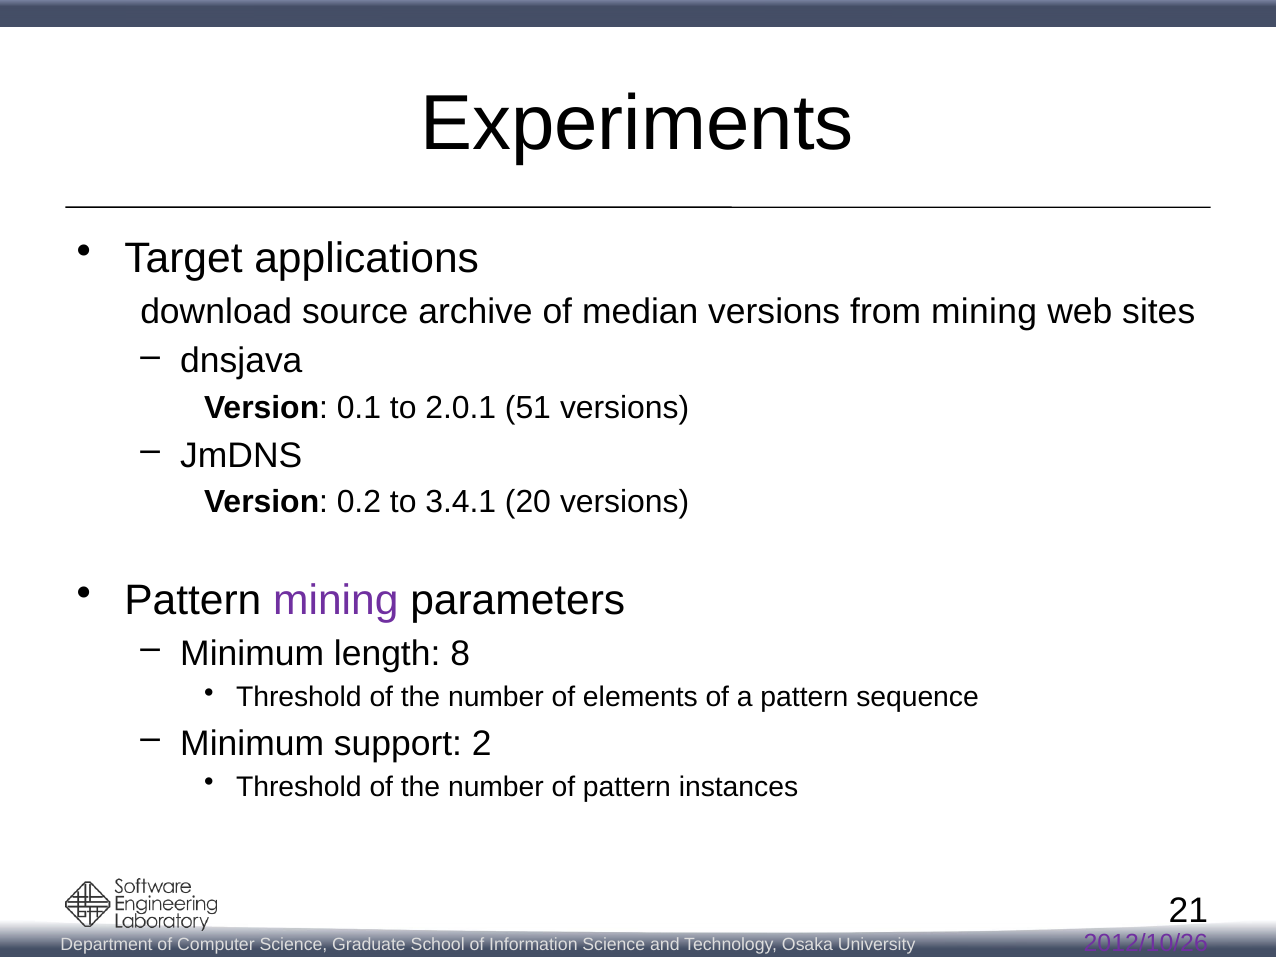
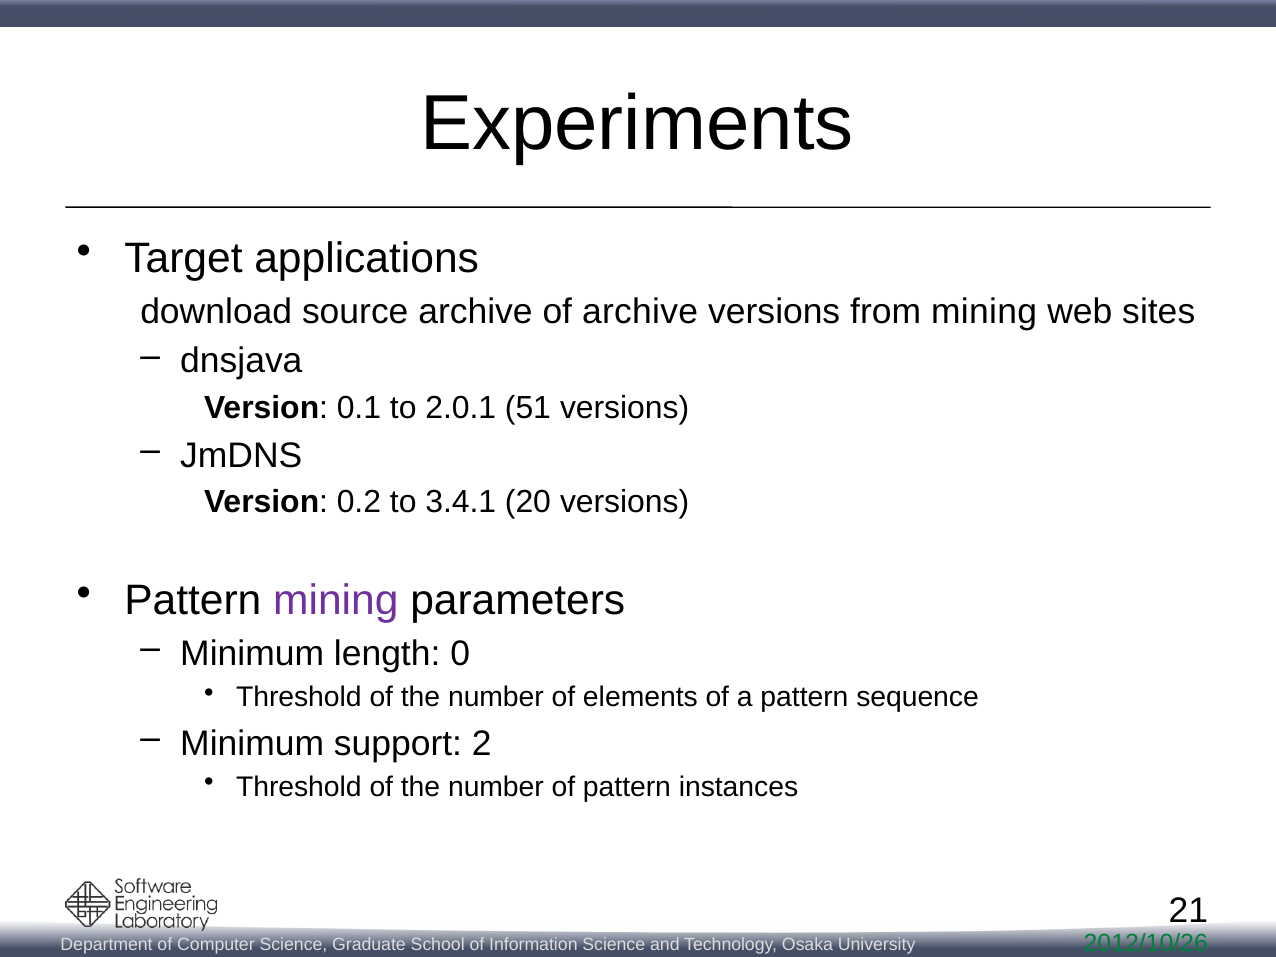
of median: median -> archive (640, 312)
8: 8 -> 0 (460, 654)
2012/10/26 colour: purple -> green (1146, 943)
